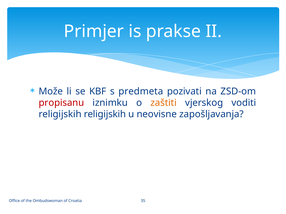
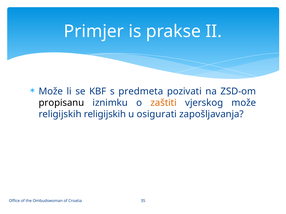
propisanu colour: red -> black (61, 103)
vjerskog voditi: voditi -> može (244, 103)
neovisne: neovisne -> osigurati (157, 114)
